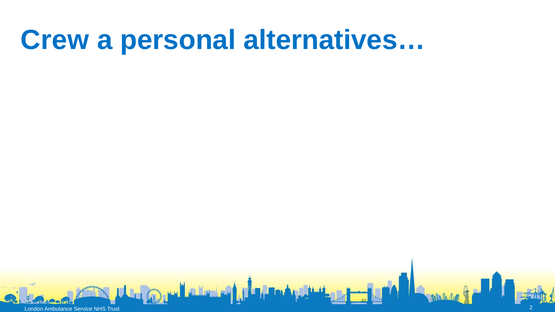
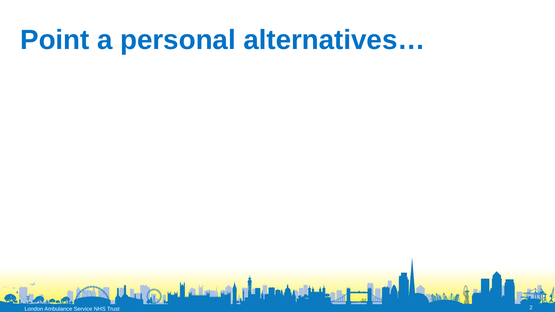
Crew: Crew -> Point (55, 40)
